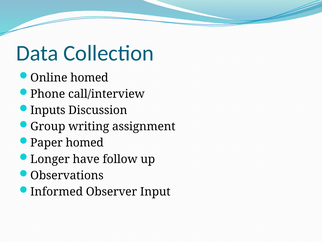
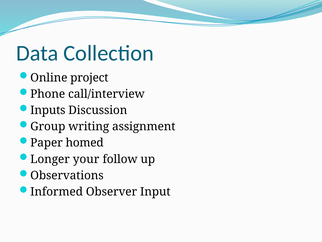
Online homed: homed -> project (89, 78)
have: have -> your (86, 159)
